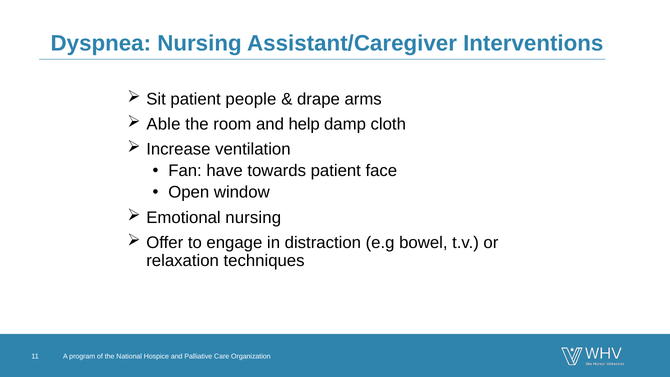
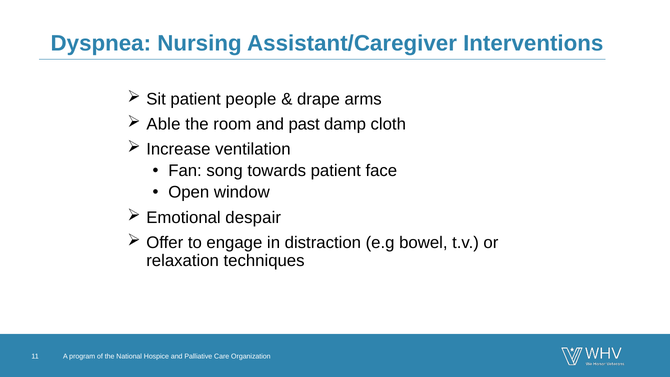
help: help -> past (304, 124)
have: have -> song (225, 171)
Emotional nursing: nursing -> despair (253, 217)
